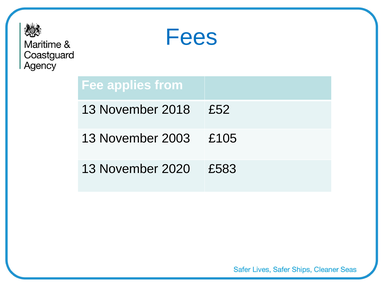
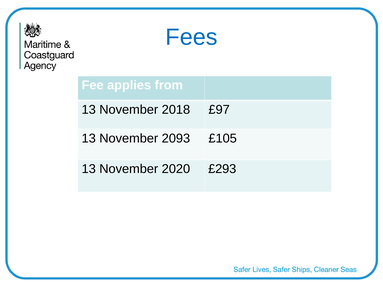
£52: £52 -> £97 (219, 110)
2003: 2003 -> 2093 (176, 138)
£583: £583 -> £293 (222, 169)
